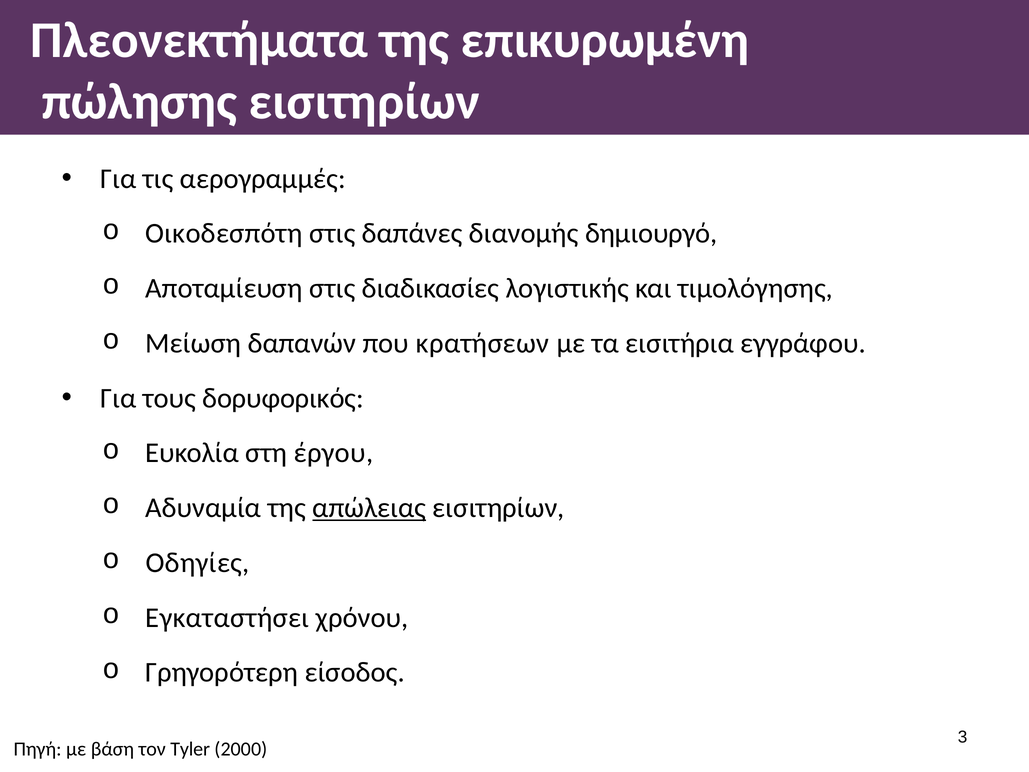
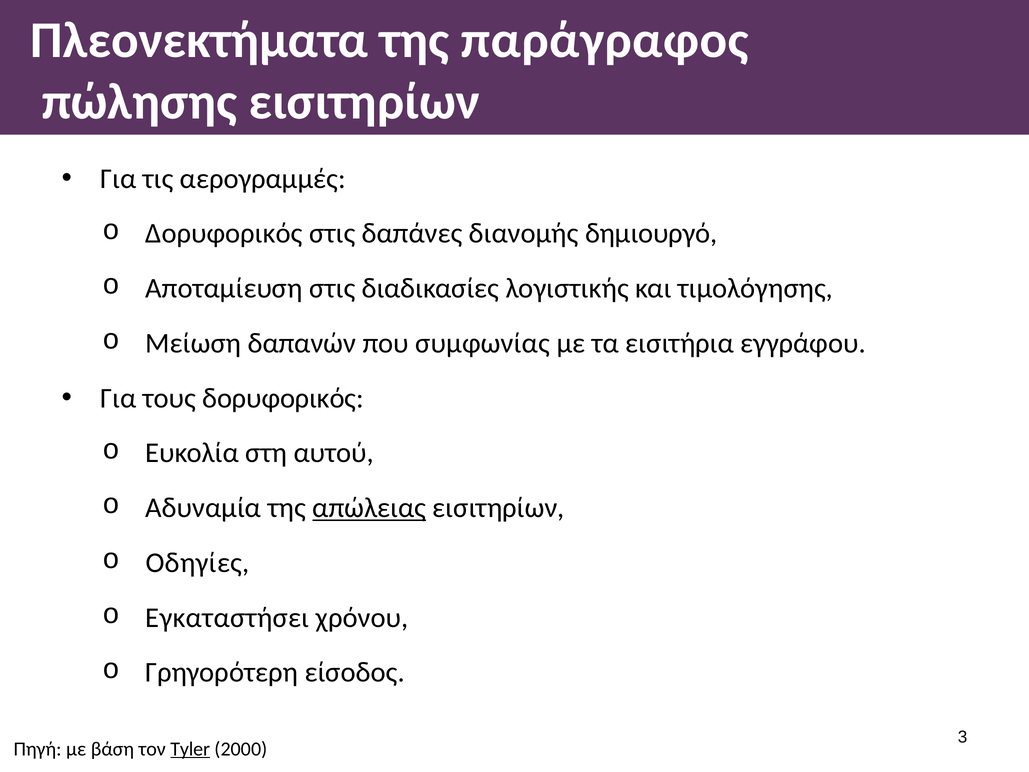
επικυρωμένη: επικυρωμένη -> παράγραφος (605, 40)
Οικοδεσπότη: Οικοδεσπότη -> Δορυφορικός (224, 233)
κρατήσεων: κρατήσεων -> συμφωνίας (483, 343)
έργου: έργου -> αυτού (334, 453)
Tyler underline: none -> present (190, 749)
